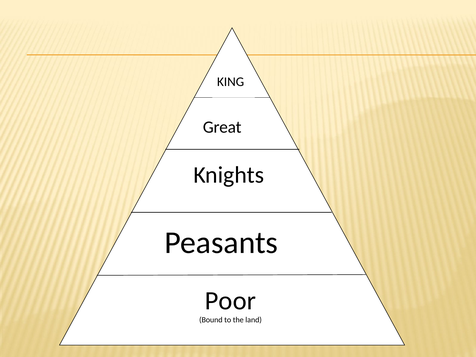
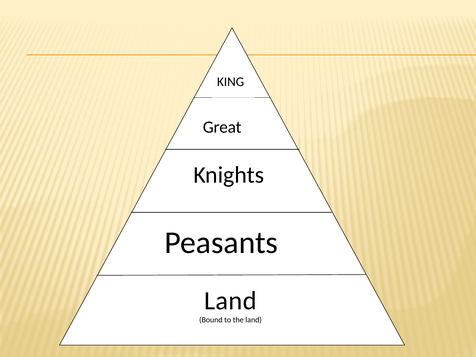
Poor: Poor -> Land (230, 301)
